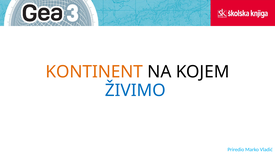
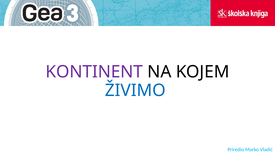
KONTINENT colour: orange -> purple (94, 72)
